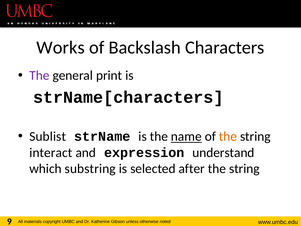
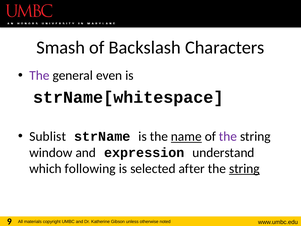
Works: Works -> Smash (61, 47)
print: print -> even (109, 75)
strName[characters: strName[characters -> strName[whitespace (128, 97)
the colour: orange -> purple (228, 136)
interact: interact -> window (51, 152)
substring: substring -> following (90, 168)
string underline: none -> present (244, 168)
